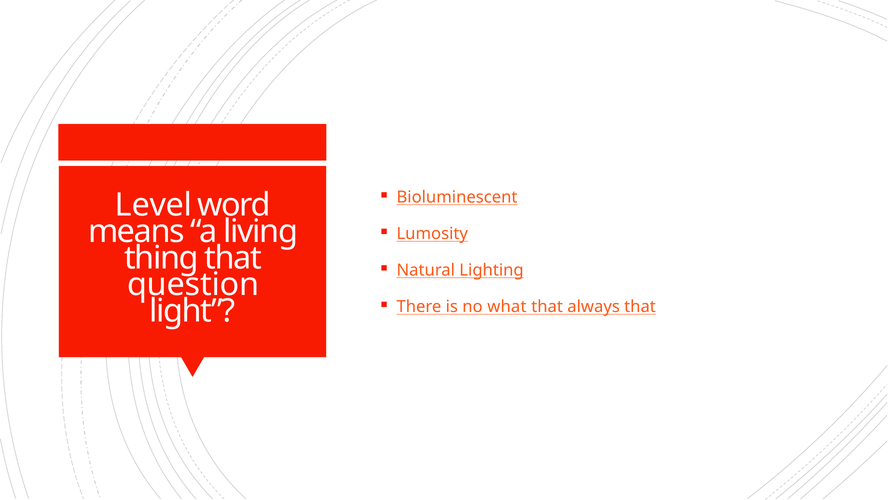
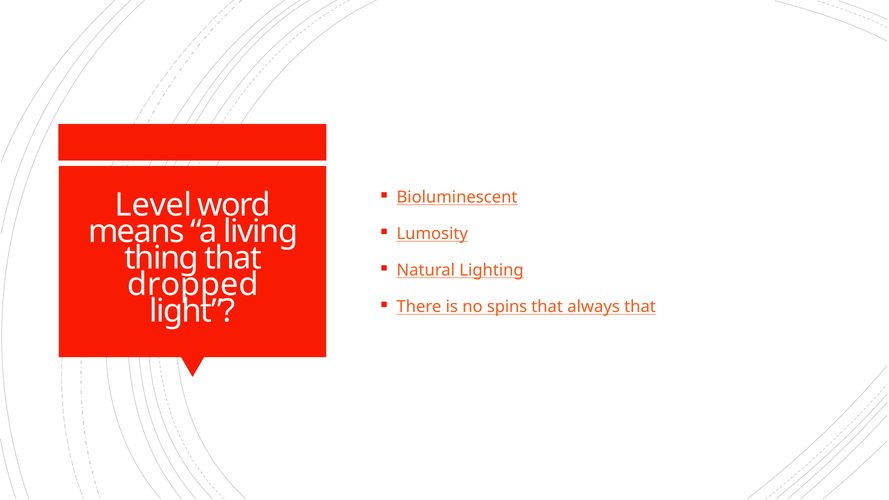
question: question -> dropped (193, 285)
what: what -> spins (507, 307)
